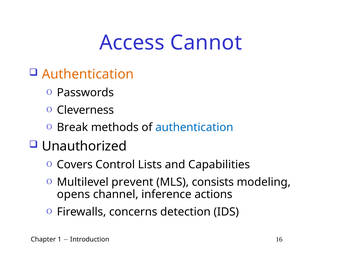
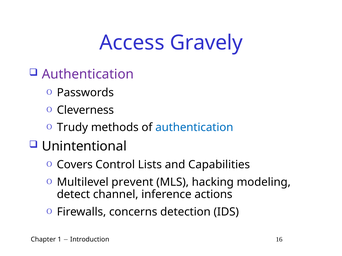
Cannot: Cannot -> Gravely (206, 43)
Authentication colour: orange -> purple (88, 74)
Break: Break -> Trudy (72, 128)
Unauthorized: Unauthorized -> Unintentional (84, 147)
consists: consists -> hacking (213, 182)
opens: opens -> detect (73, 195)
